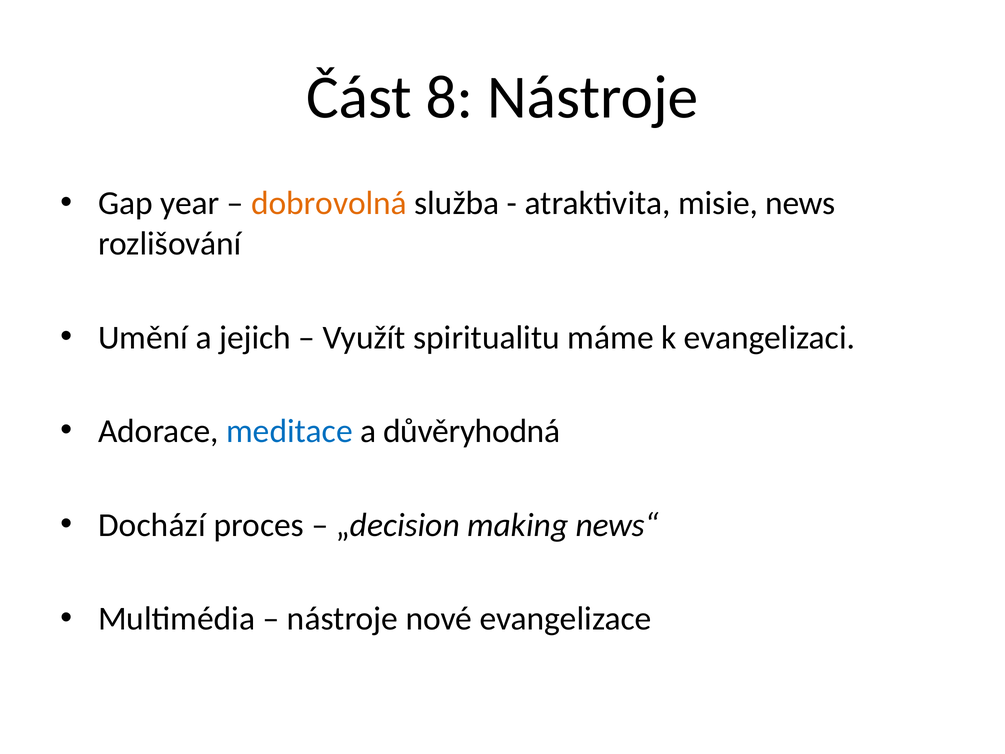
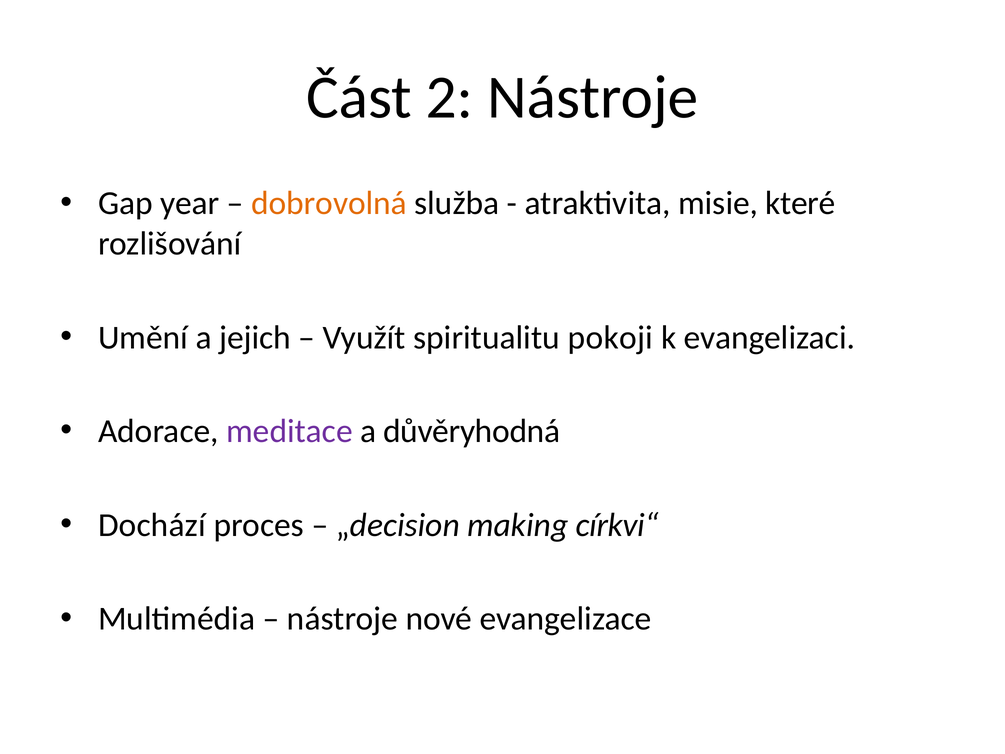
8: 8 -> 2 (450, 97)
news: news -> které (800, 203)
máme: máme -> pokoji (610, 337)
meditace colour: blue -> purple (289, 431)
news“: news“ -> církvi“ (617, 525)
